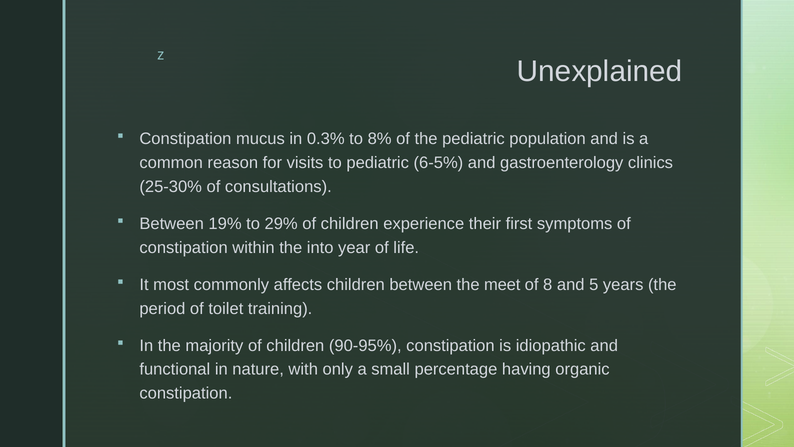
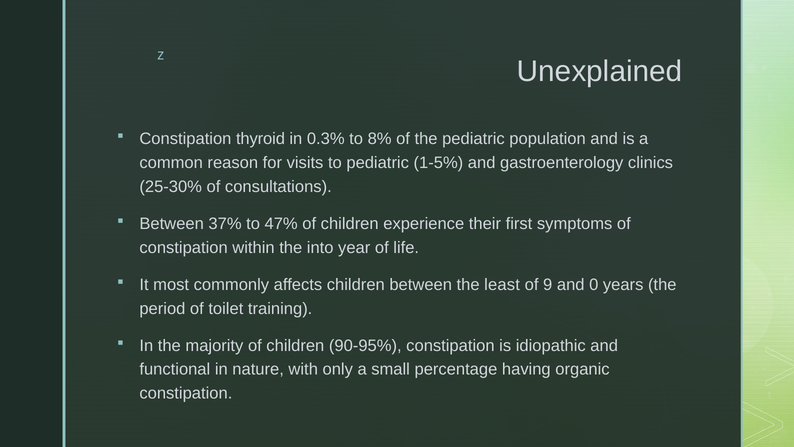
mucus: mucus -> thyroid (260, 139)
6-5%: 6-5% -> 1-5% (438, 163)
19%: 19% -> 37% (225, 224)
29%: 29% -> 47% (281, 224)
meet: meet -> least (502, 285)
8: 8 -> 9 (548, 285)
5: 5 -> 0 (594, 285)
